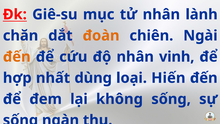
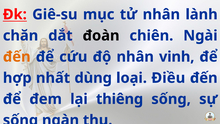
đoàn colour: orange -> black (101, 36)
Hiến: Hiến -> Điều (168, 78)
không: không -> thiêng (120, 99)
